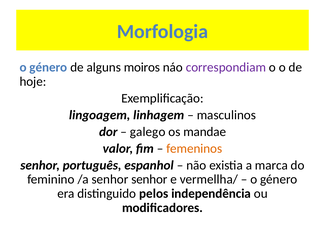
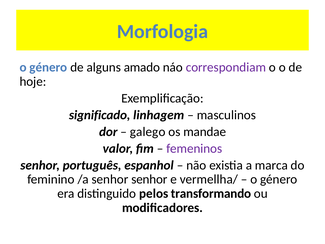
moiros: moiros -> amado (142, 67)
lingoagem: lingoagem -> significado (100, 115)
femeninos colour: orange -> purple (194, 148)
independência: independência -> transformando (211, 193)
